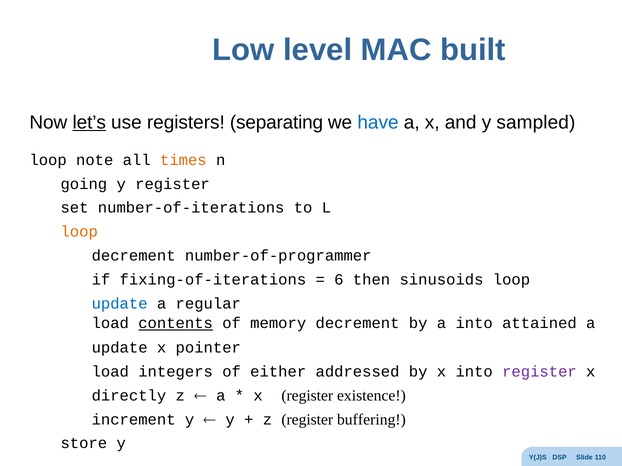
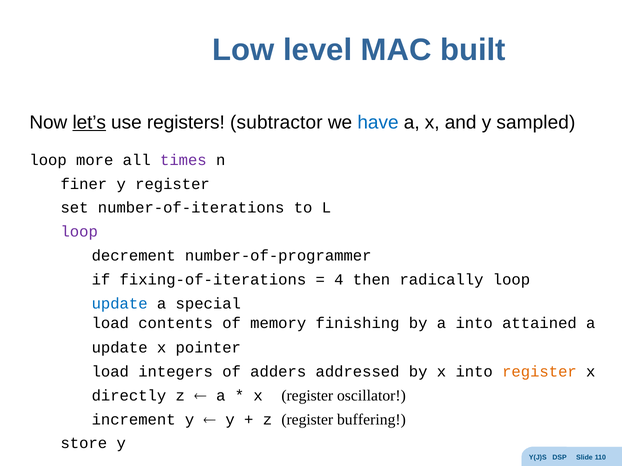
separating: separating -> subtractor (276, 123)
note: note -> more (95, 160)
times colour: orange -> purple (183, 160)
going: going -> finer (84, 184)
loop colour: orange -> purple (79, 232)
6: 6 -> 4 (339, 280)
sinusoids: sinusoids -> radically (442, 280)
regular: regular -> special (208, 304)
contents underline: present -> none (176, 323)
memory decrement: decrement -> finishing (358, 323)
either: either -> adders (278, 372)
register colour: purple -> orange (539, 372)
existence: existence -> oscillator (371, 396)
